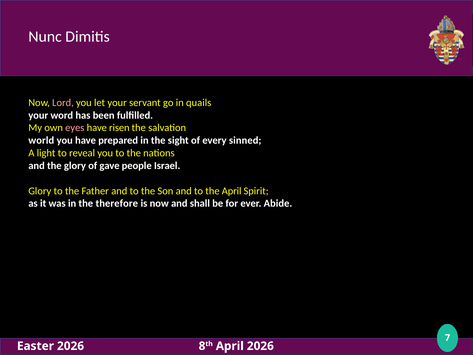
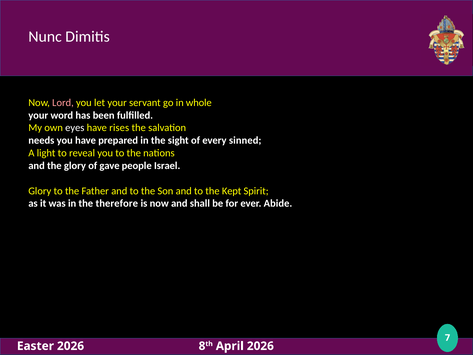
quails: quails -> whole (199, 103)
eyes colour: pink -> white (75, 128)
risen: risen -> rises (119, 128)
world: world -> needs (41, 140)
the April: April -> Kept (232, 191)
